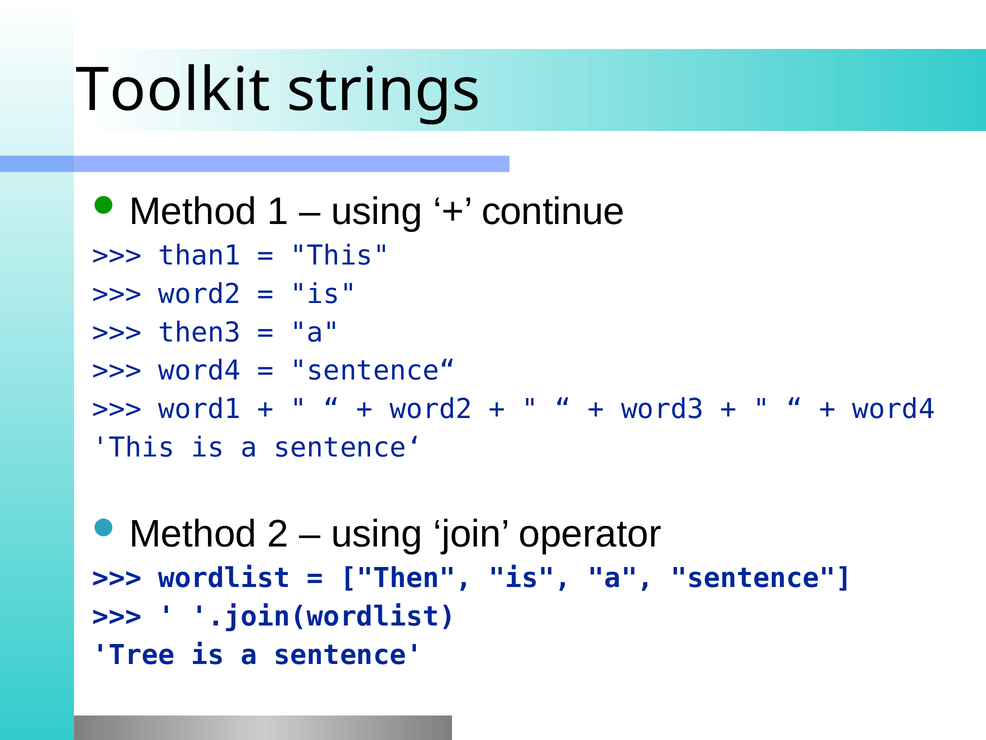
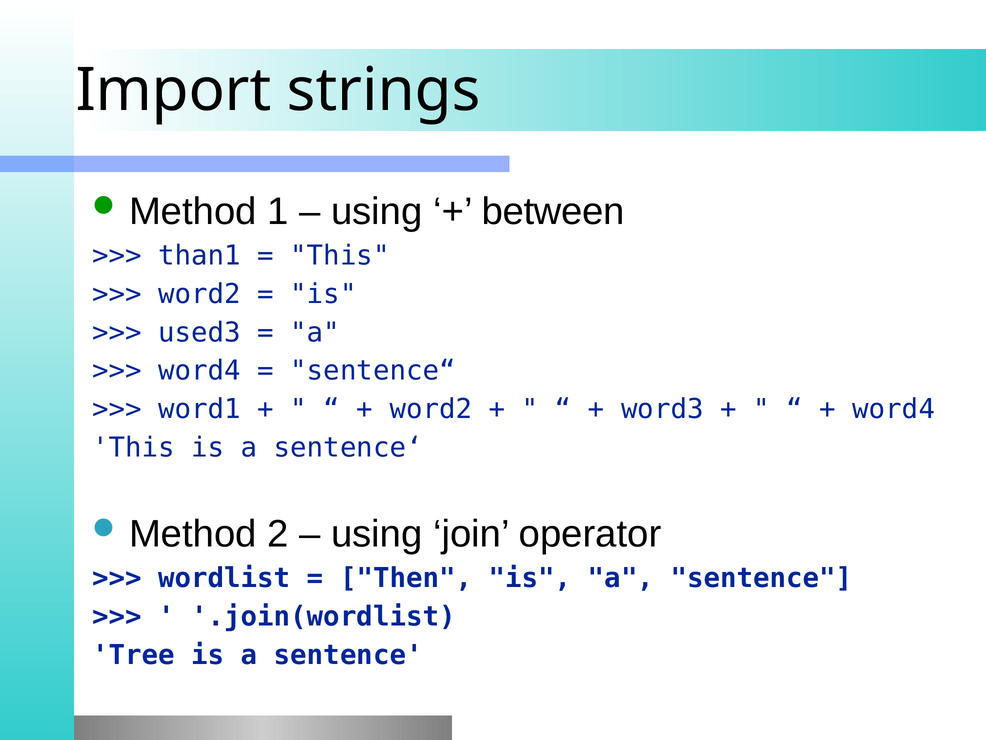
Toolkit: Toolkit -> Import (173, 90)
continue: continue -> between (553, 211)
then3: then3 -> used3 (200, 332)
